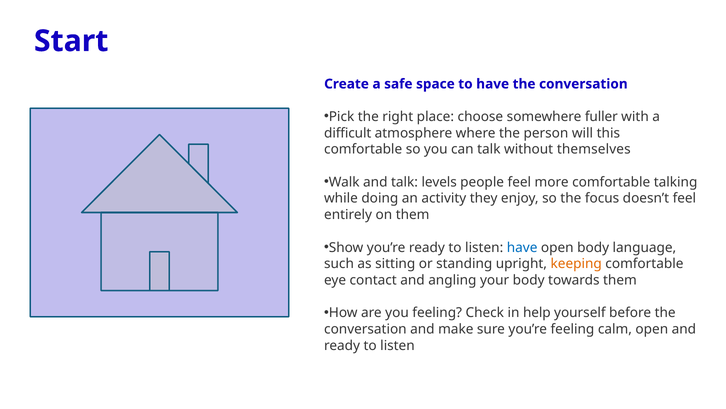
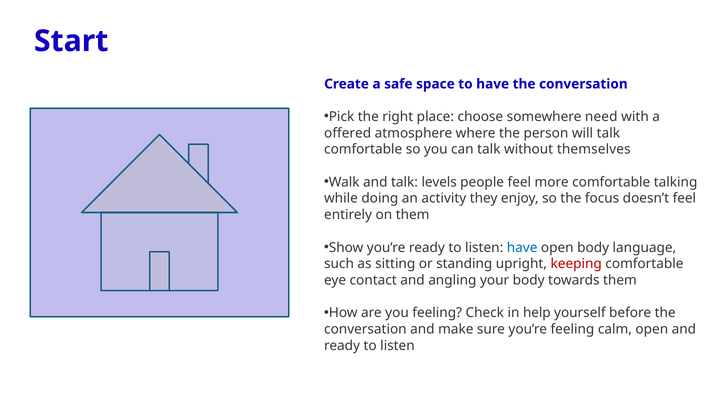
fuller: fuller -> need (601, 116)
difficult: difficult -> offered (348, 133)
will this: this -> talk (608, 133)
keeping colour: orange -> red (576, 264)
